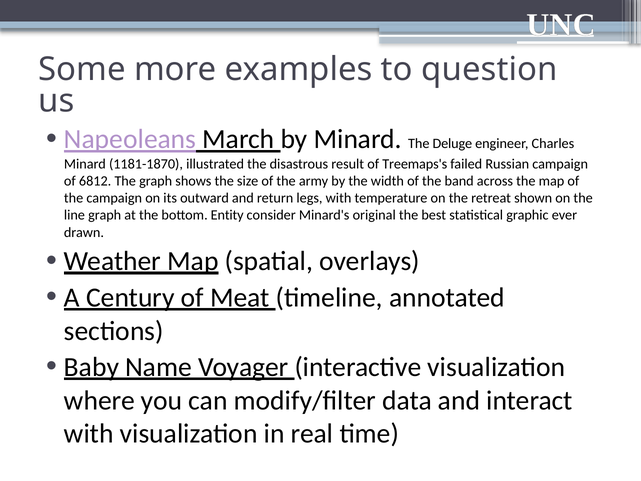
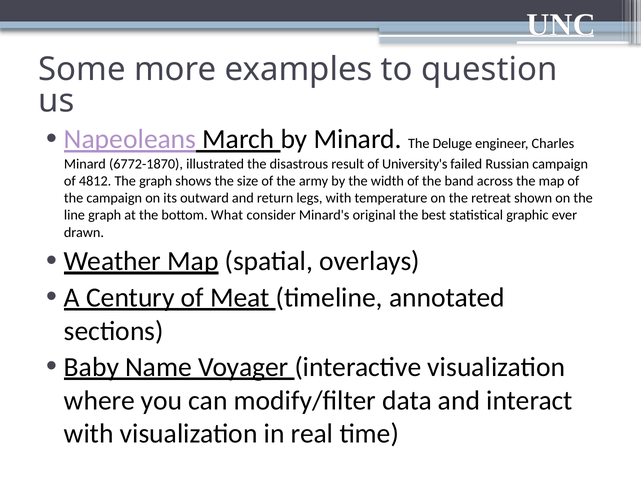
1181-1870: 1181-1870 -> 6772-1870 (146, 164)
Treemaps's: Treemaps's -> University's (415, 164)
6812: 6812 -> 4812 (95, 181)
Entity: Entity -> What (227, 215)
